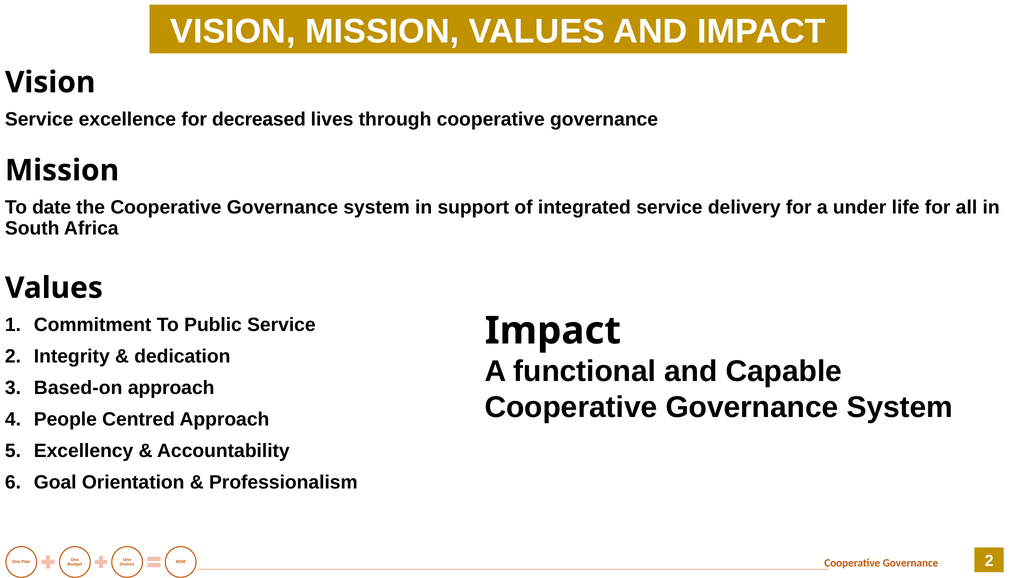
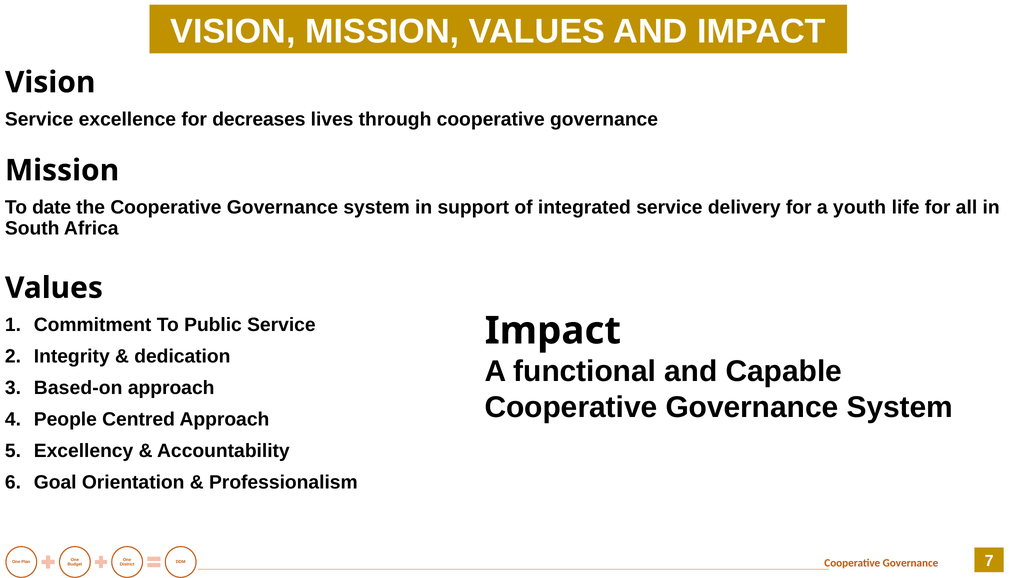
decreased: decreased -> decreases (259, 119)
under: under -> youth (860, 207)
Governance 2: 2 -> 7 (989, 561)
